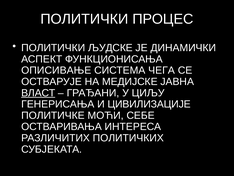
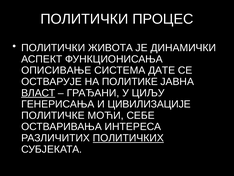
ЉУДСКЕ: ЉУДСКЕ -> ЖИВОТА (110, 48)
ЧЕГА: ЧЕГА -> ДАТЕ (162, 70)
МЕДИЈСКЕ: МЕДИЈСКЕ -> ПОЛИТИКЕ (130, 81)
ПОЛИТИЧКИХ underline: none -> present (128, 138)
